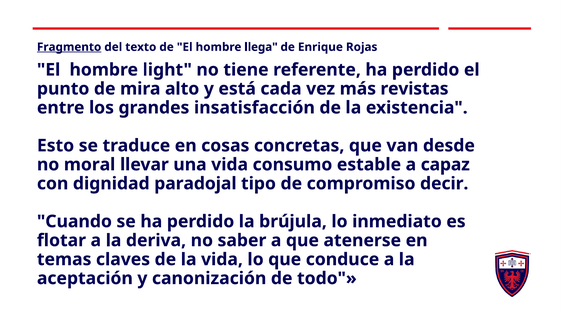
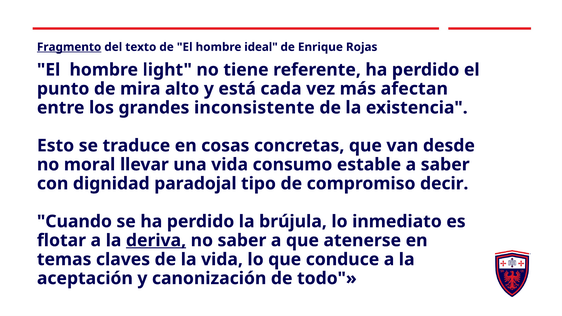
llega: llega -> ideal (261, 47)
revistas: revistas -> afectan (414, 89)
insatisfacción: insatisfacción -> inconsistente (254, 108)
a capaz: capaz -> saber (445, 165)
deriva underline: none -> present (156, 241)
